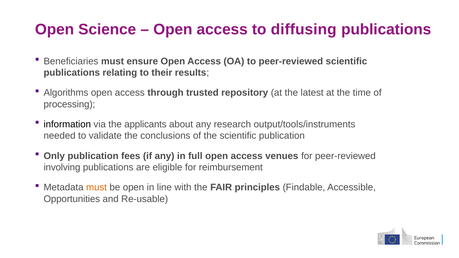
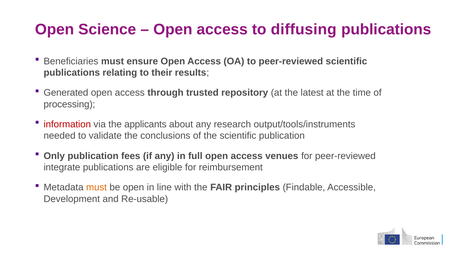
Algorithms: Algorithms -> Generated (66, 93)
information colour: black -> red (67, 124)
involving: involving -> integrate (62, 167)
Opportunities: Opportunities -> Development (72, 199)
